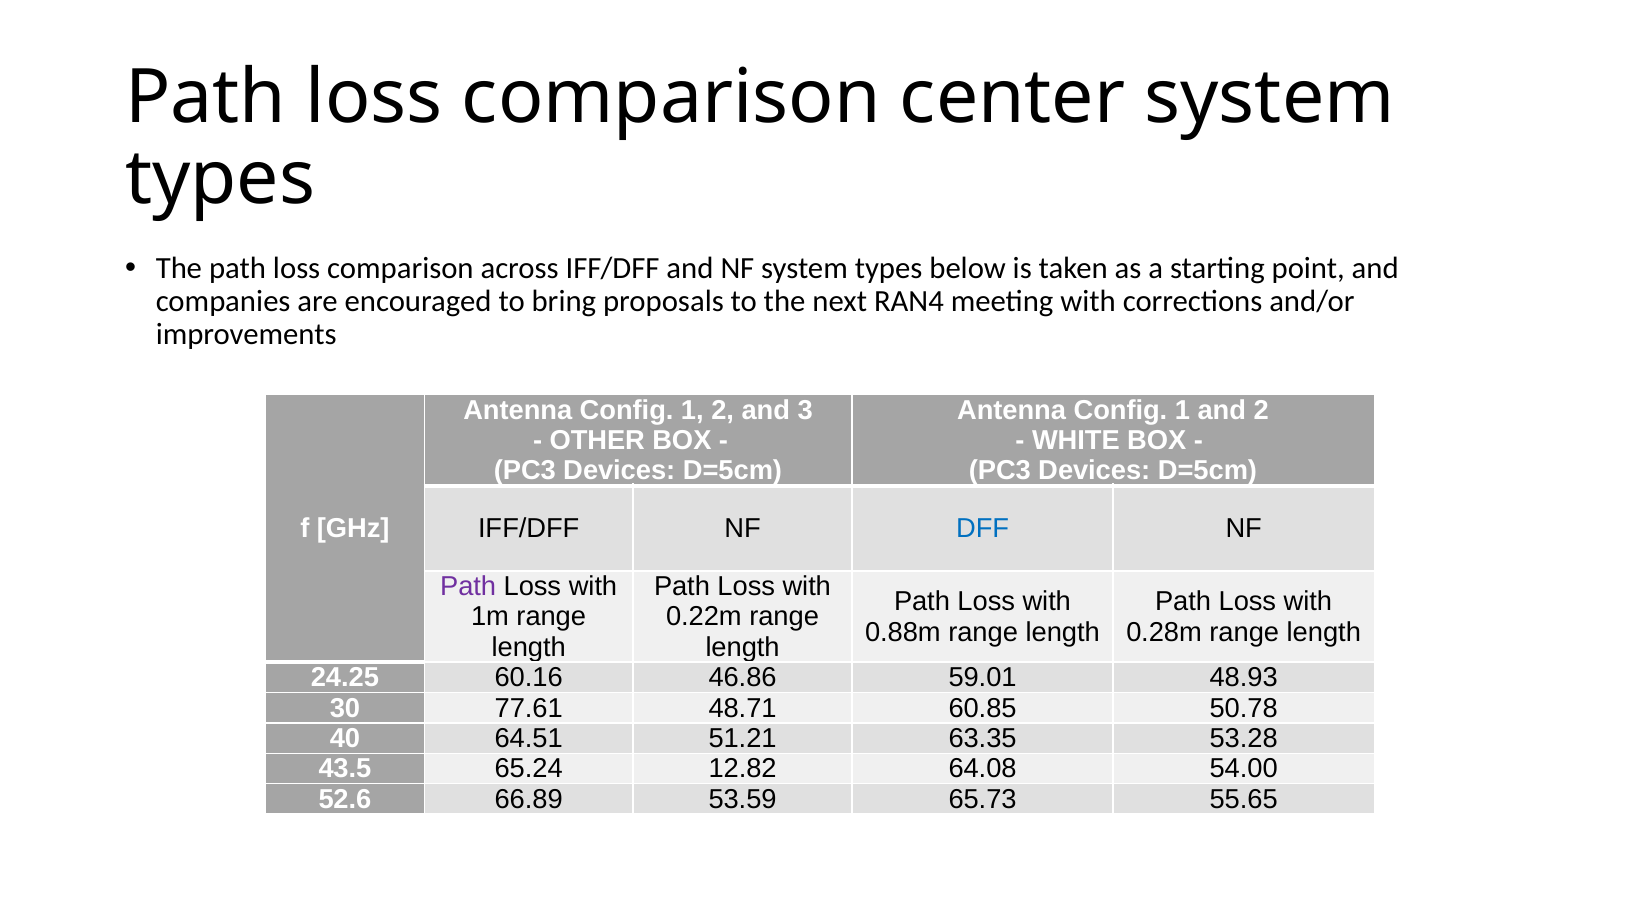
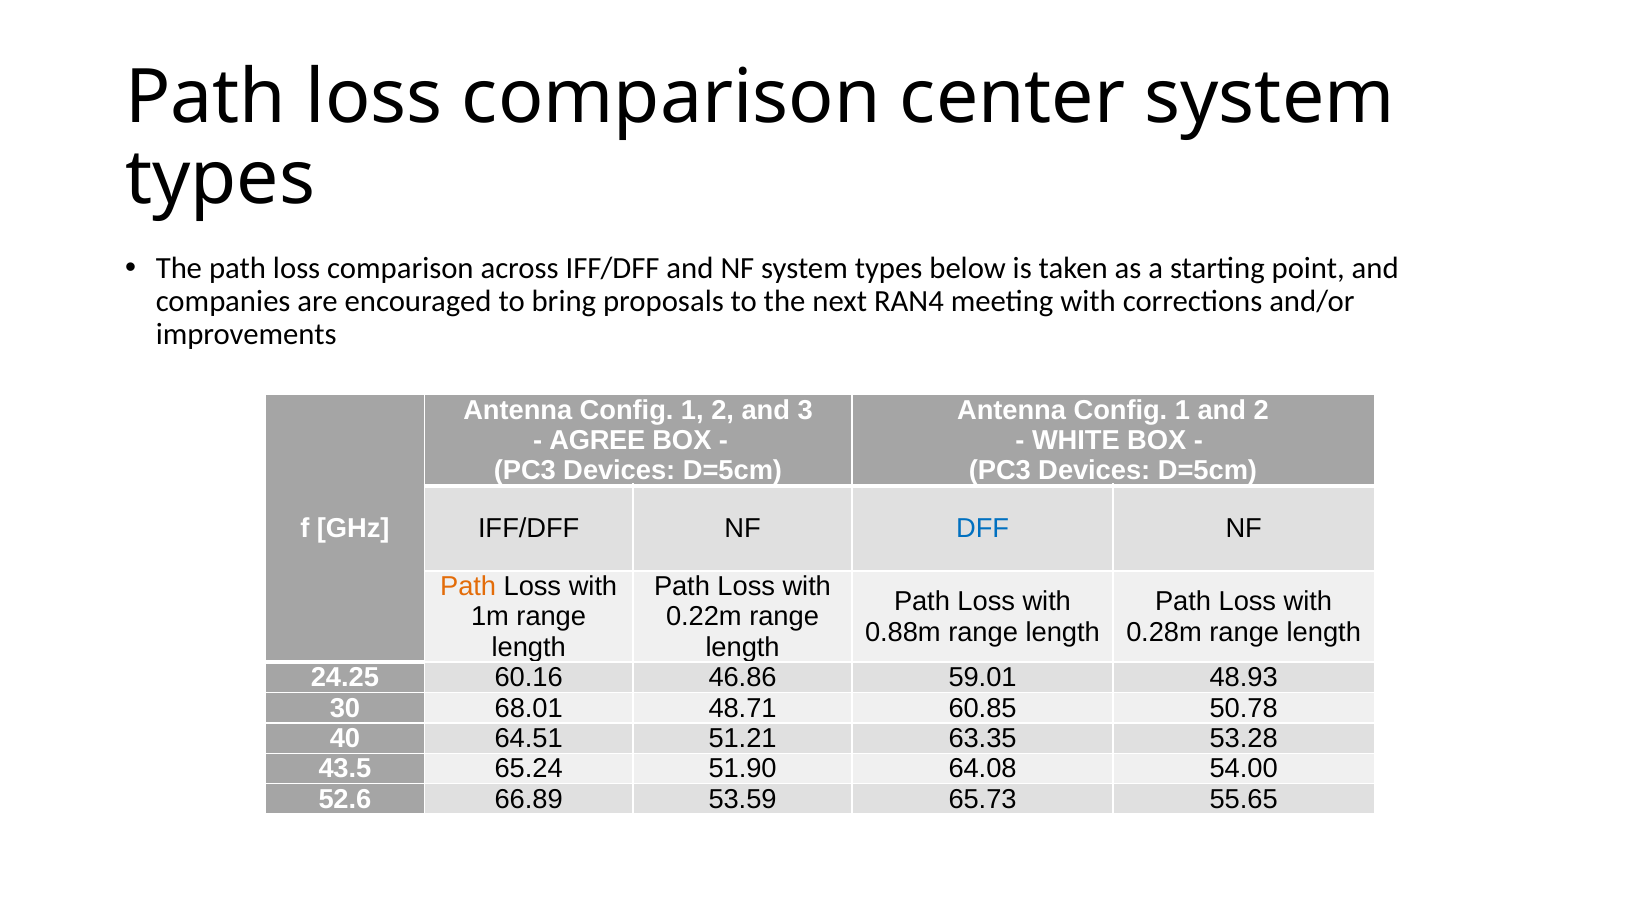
OTHER: OTHER -> AGREE (597, 440)
Path colour: purple -> orange (468, 586)
77.61: 77.61 -> 68.01 (529, 708)
12.82: 12.82 -> 51.90 (743, 768)
